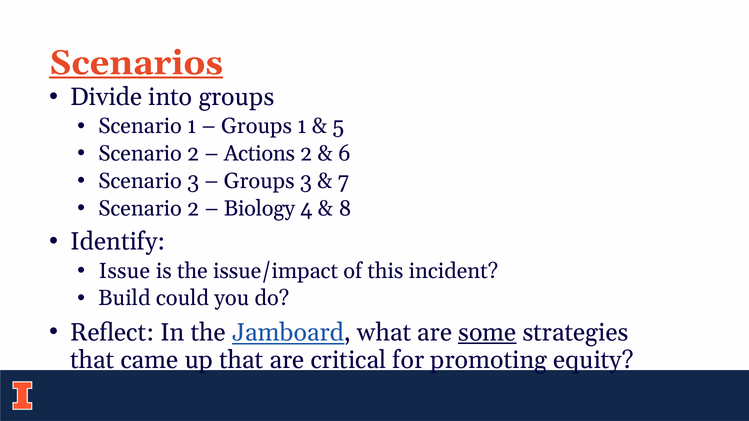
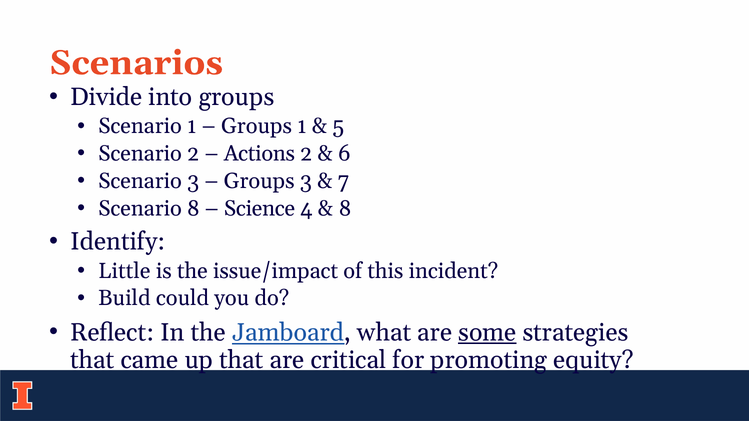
Scenarios underline: present -> none (136, 63)
2: 2 -> 8 (193, 209)
Biology: Biology -> Science (260, 209)
Issue: Issue -> Little (124, 271)
